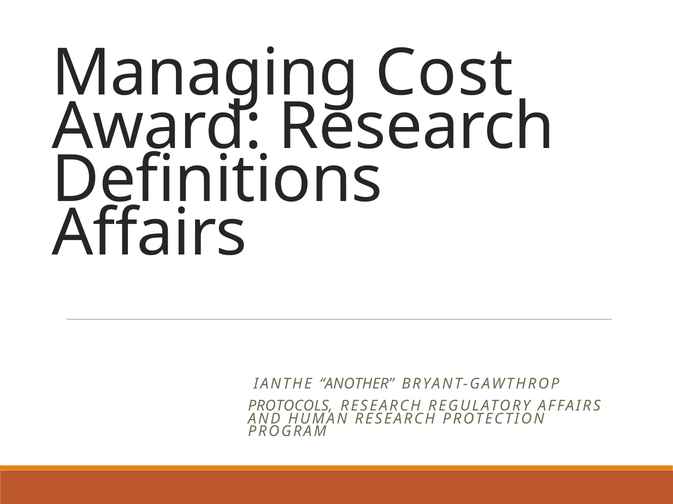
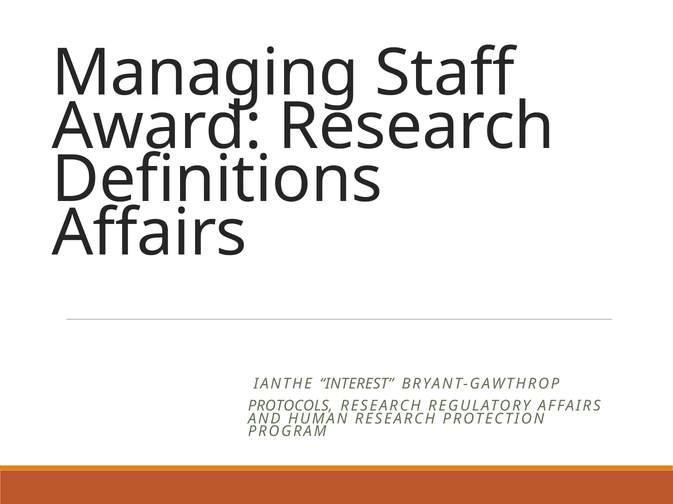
Cost: Cost -> Staff (445, 73)
ANOTHER: ANOTHER -> INTEREST (357, 385)
